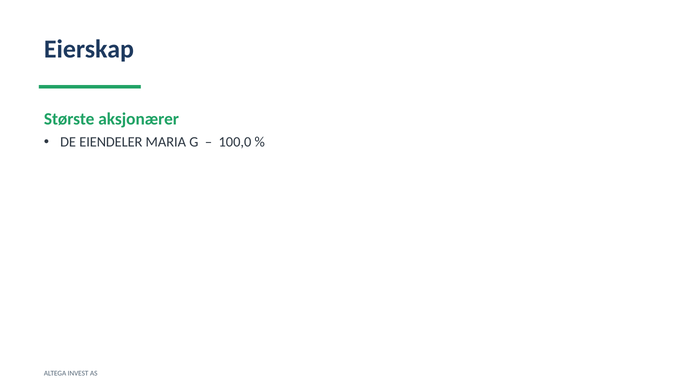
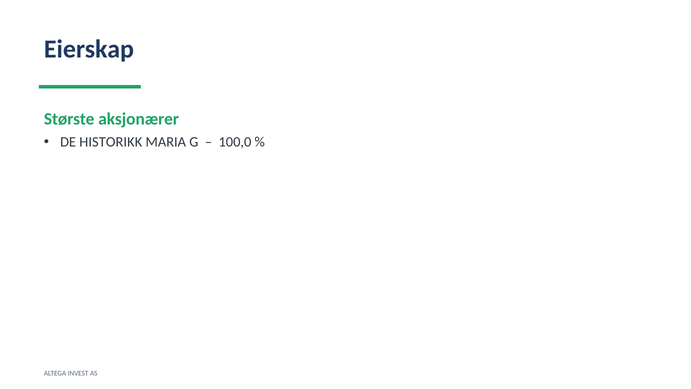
EIENDELER: EIENDELER -> HISTORIKK (111, 142)
